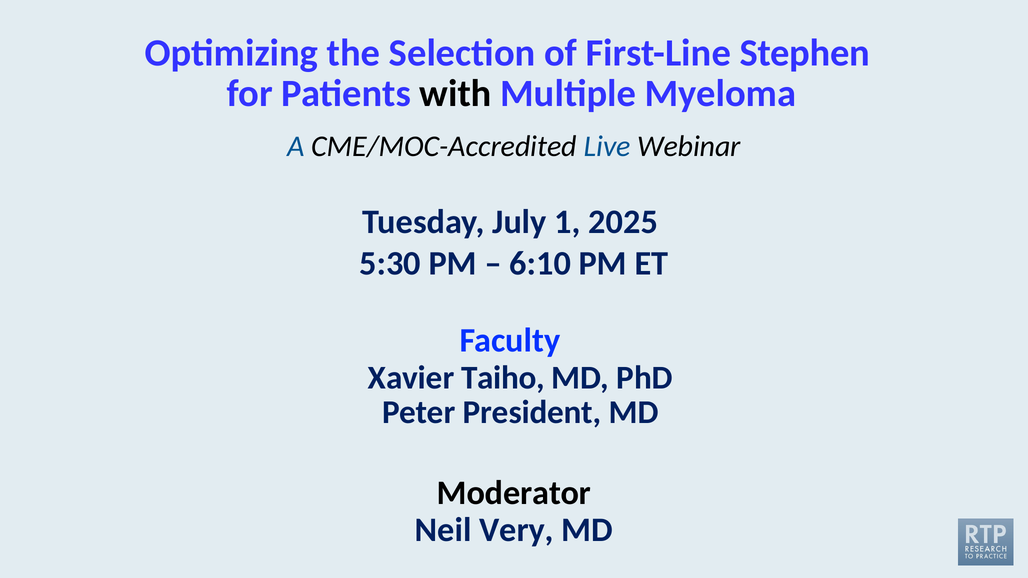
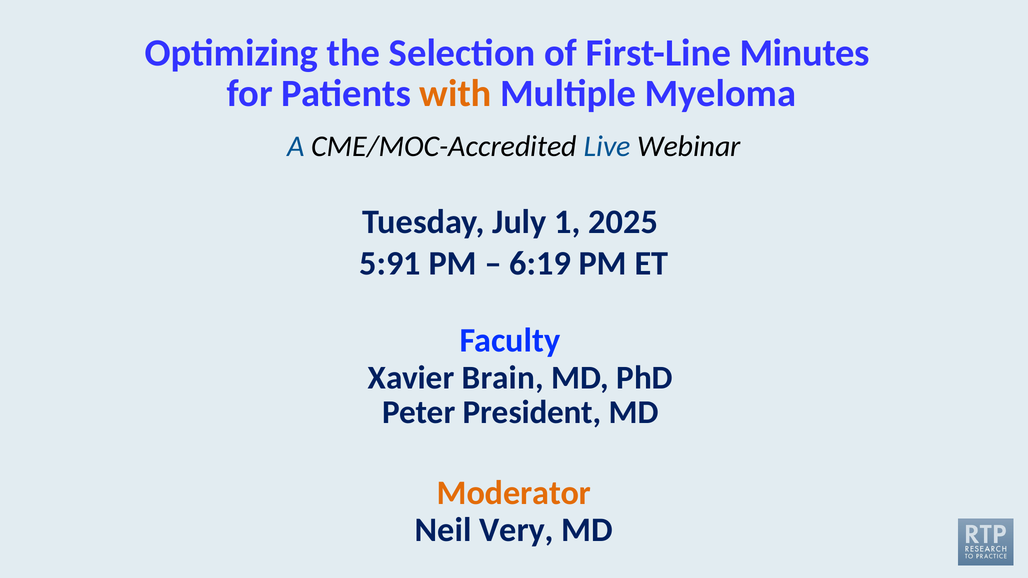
Stephen: Stephen -> Minutes (805, 53)
with colour: black -> orange (456, 94)
5:30: 5:30 -> 5:91 (390, 263)
6:10: 6:10 -> 6:19 (540, 263)
Taiho: Taiho -> Brain (503, 378)
Moderator colour: black -> orange (514, 493)
